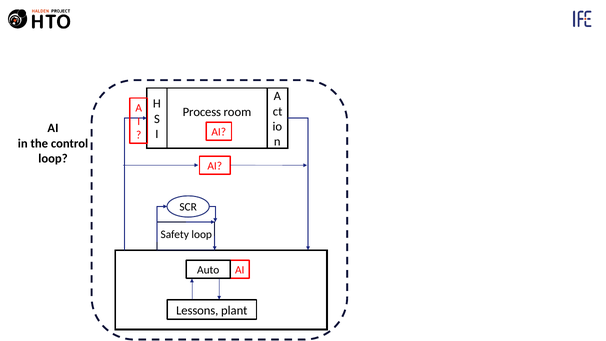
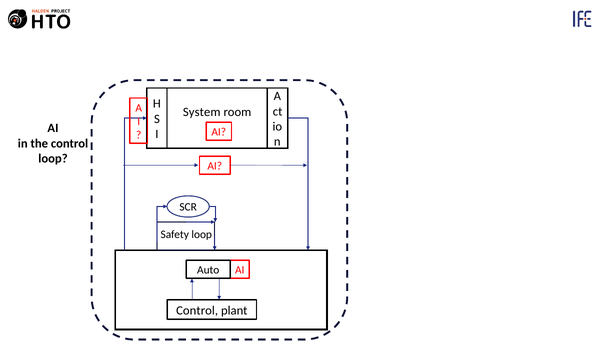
Process: Process -> System (202, 112)
Lessons: Lessons -> Control (197, 310)
